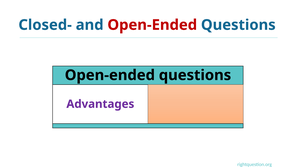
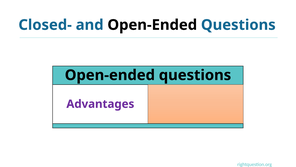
Open-Ended colour: red -> black (152, 25)
